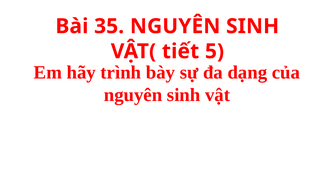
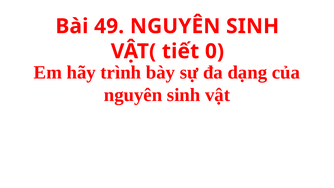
35: 35 -> 49 (109, 26)
5: 5 -> 0 (215, 51)
